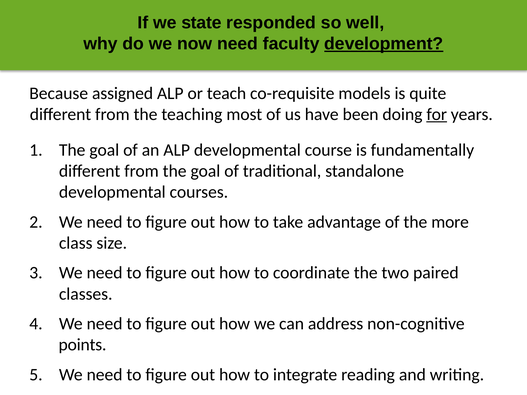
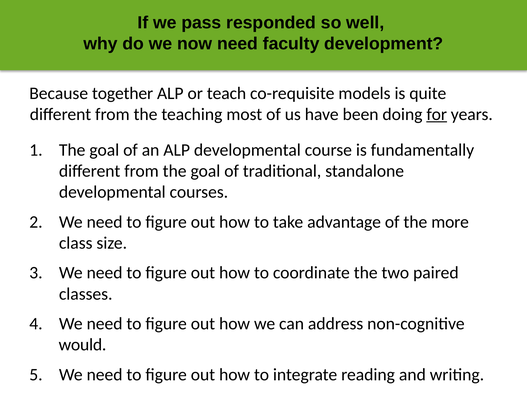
state: state -> pass (201, 23)
development underline: present -> none (384, 44)
assigned: assigned -> together (123, 93)
points: points -> would (83, 345)
